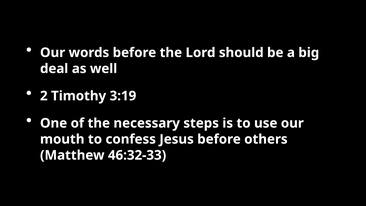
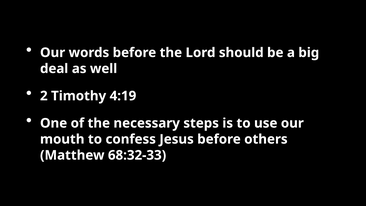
3:19: 3:19 -> 4:19 (123, 96)
46:32-33: 46:32-33 -> 68:32-33 (137, 155)
